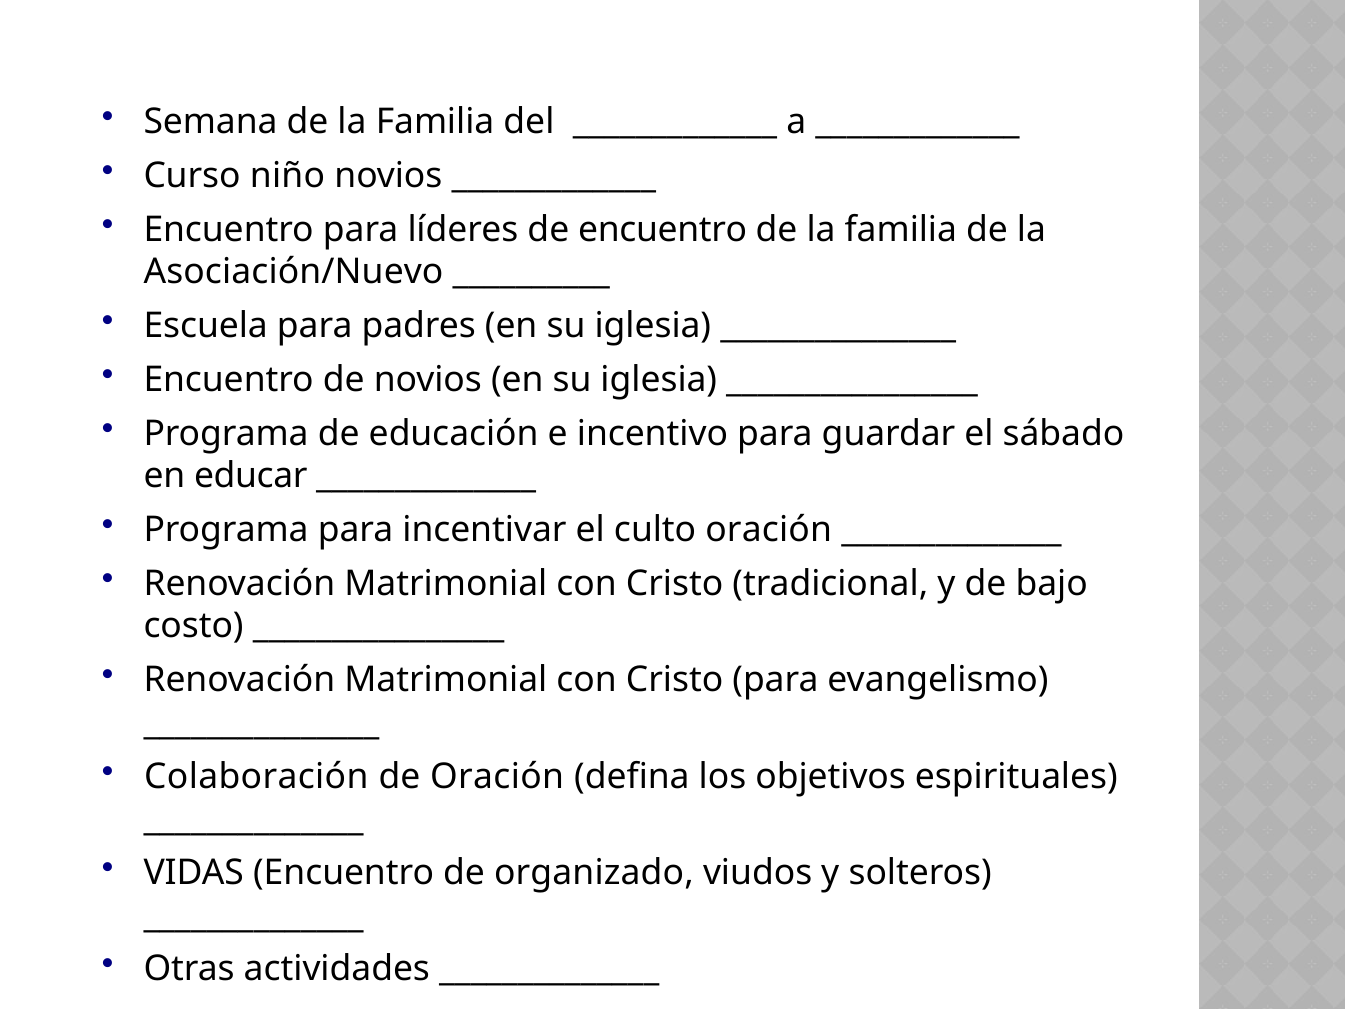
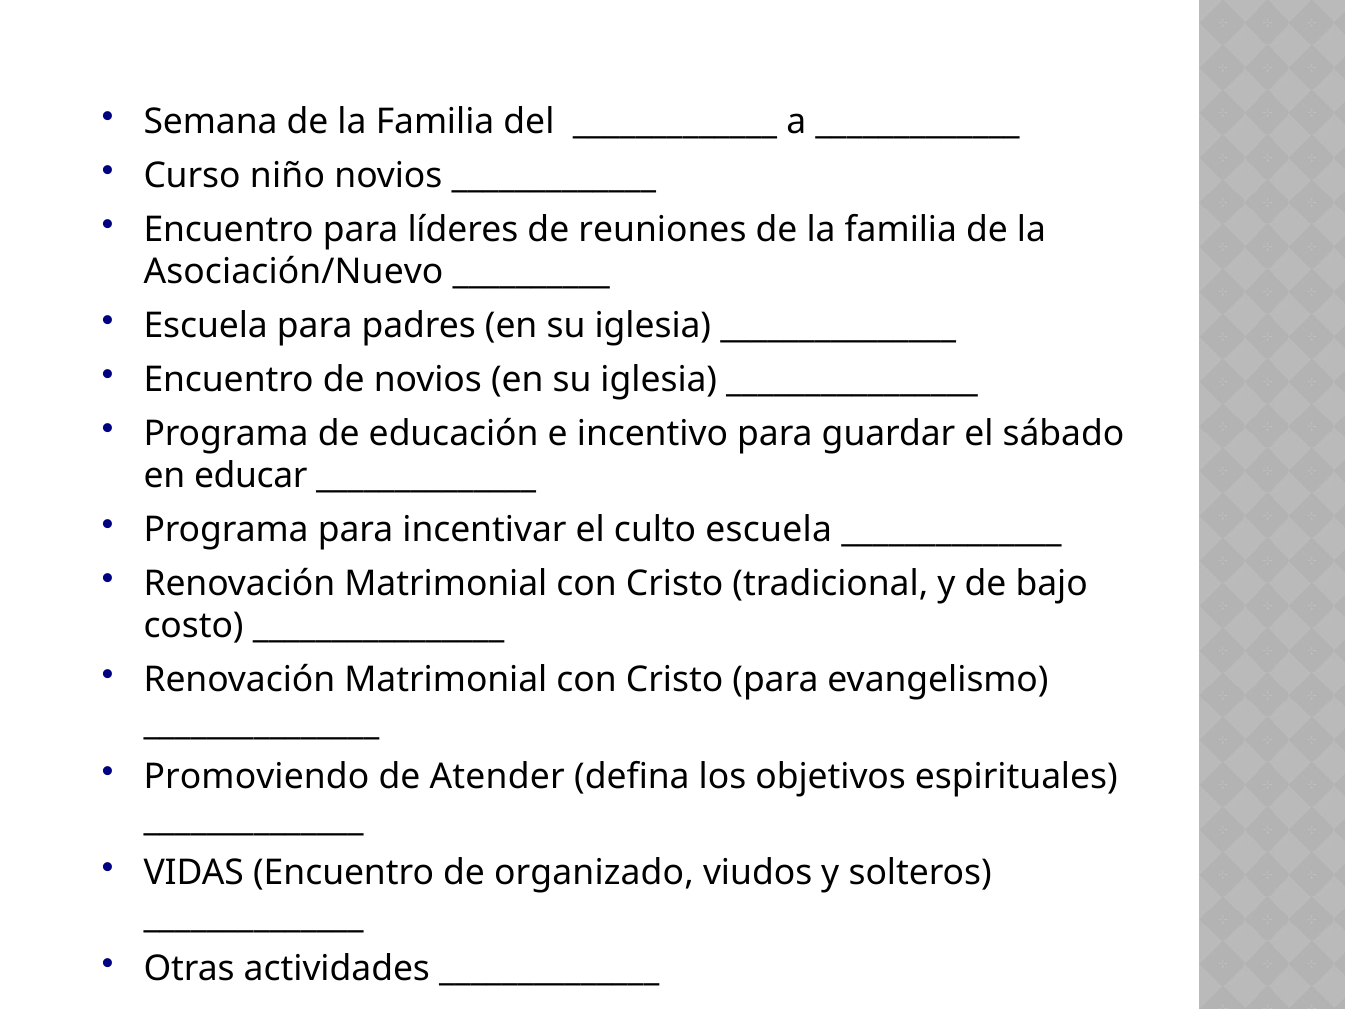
de encuentro: encuentro -> reuniones (662, 229)
culto oración: oración -> escuela (769, 530)
Colaboración: Colaboración -> Promoviendo (256, 776)
de Oración: Oración -> Atender (497, 776)
